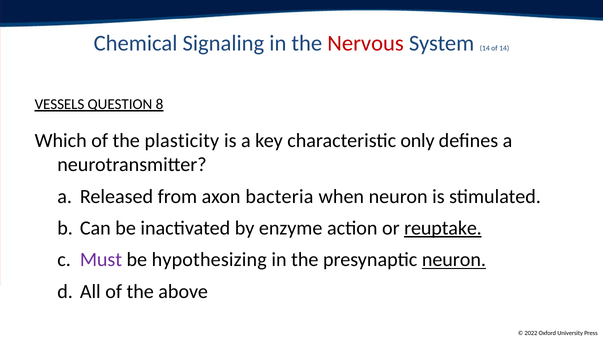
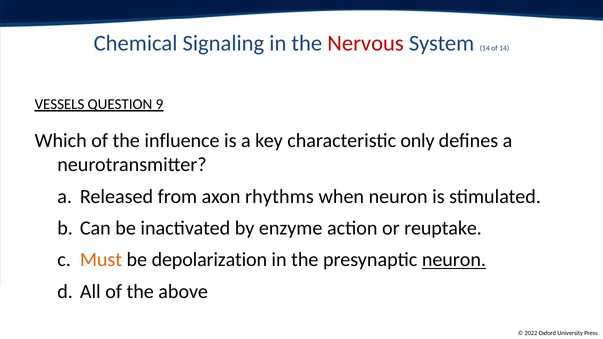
8: 8 -> 9 (159, 104)
plasticity: plasticity -> influence (182, 141)
bacteria: bacteria -> rhythms (279, 197)
reuptake underline: present -> none (443, 228)
Must colour: purple -> orange (101, 260)
hypothesizing: hypothesizing -> depolarization (209, 260)
